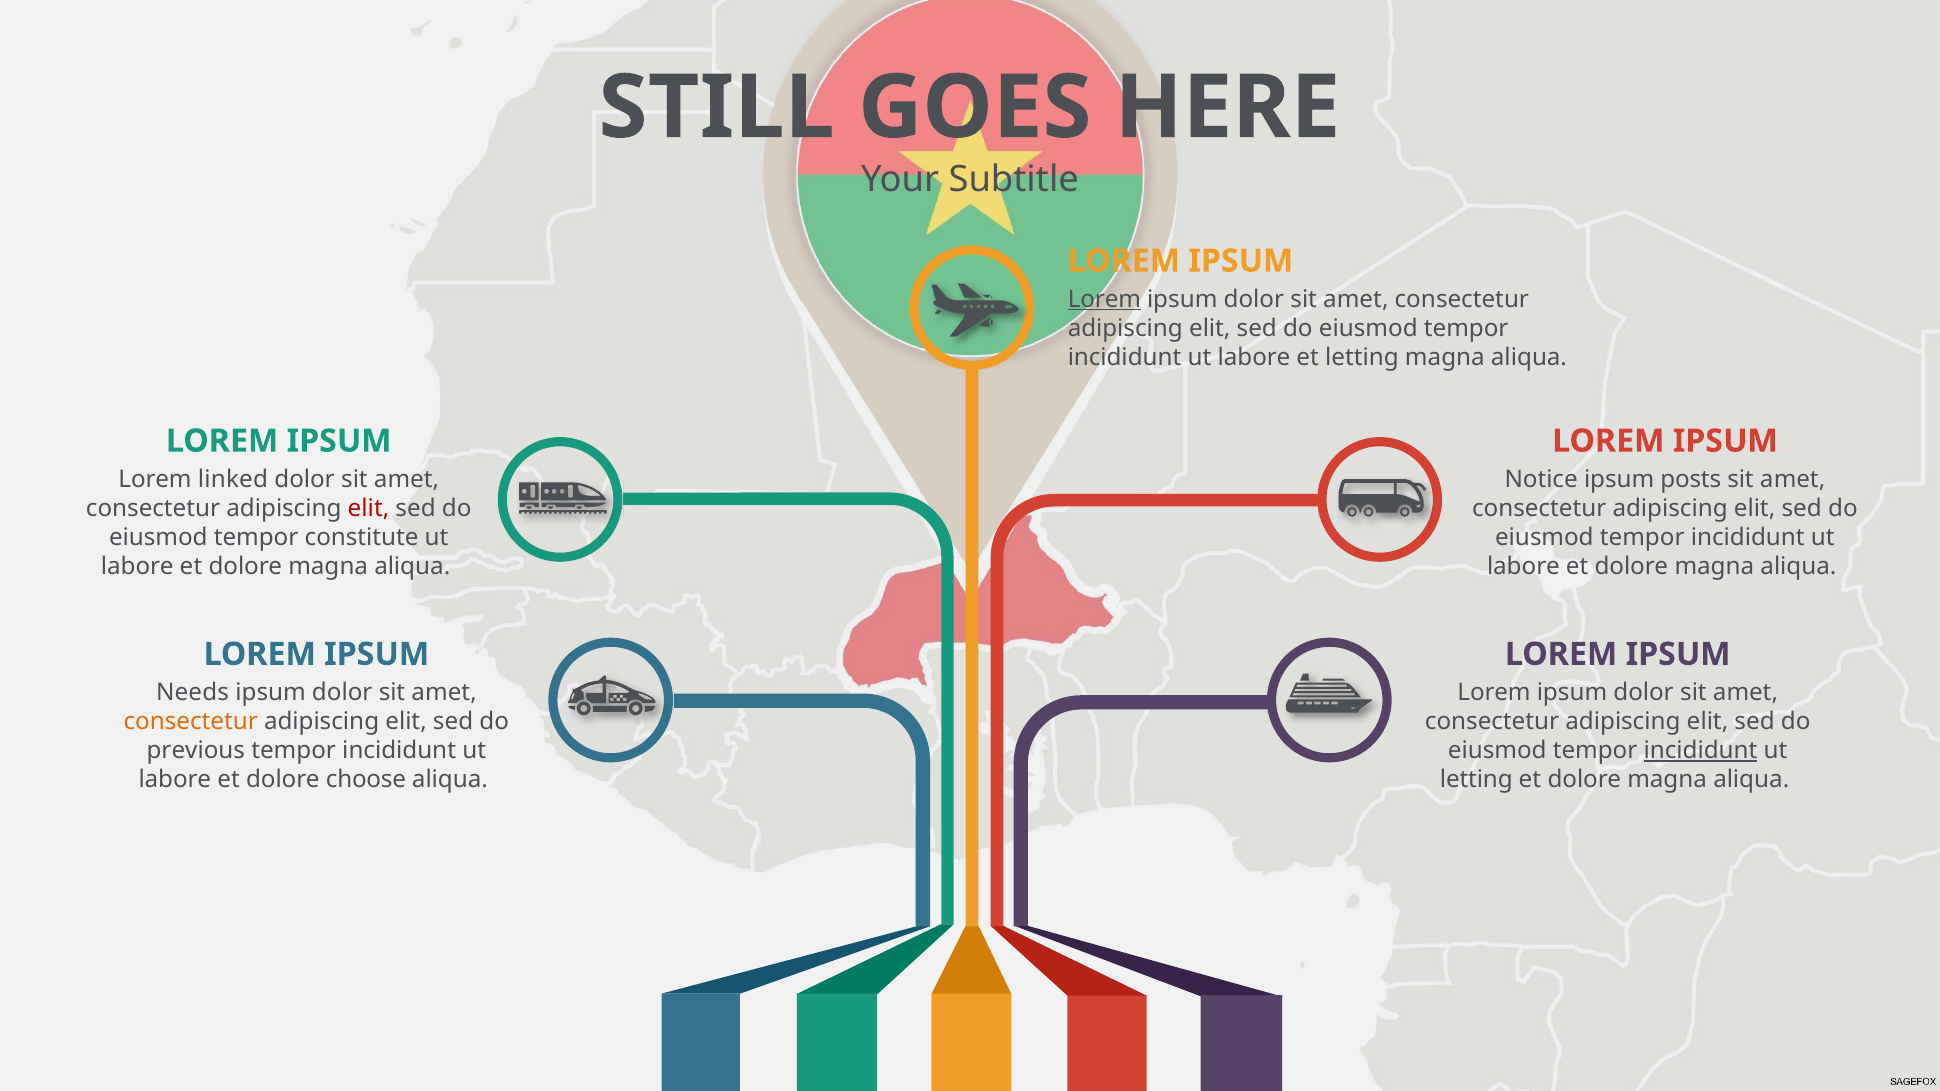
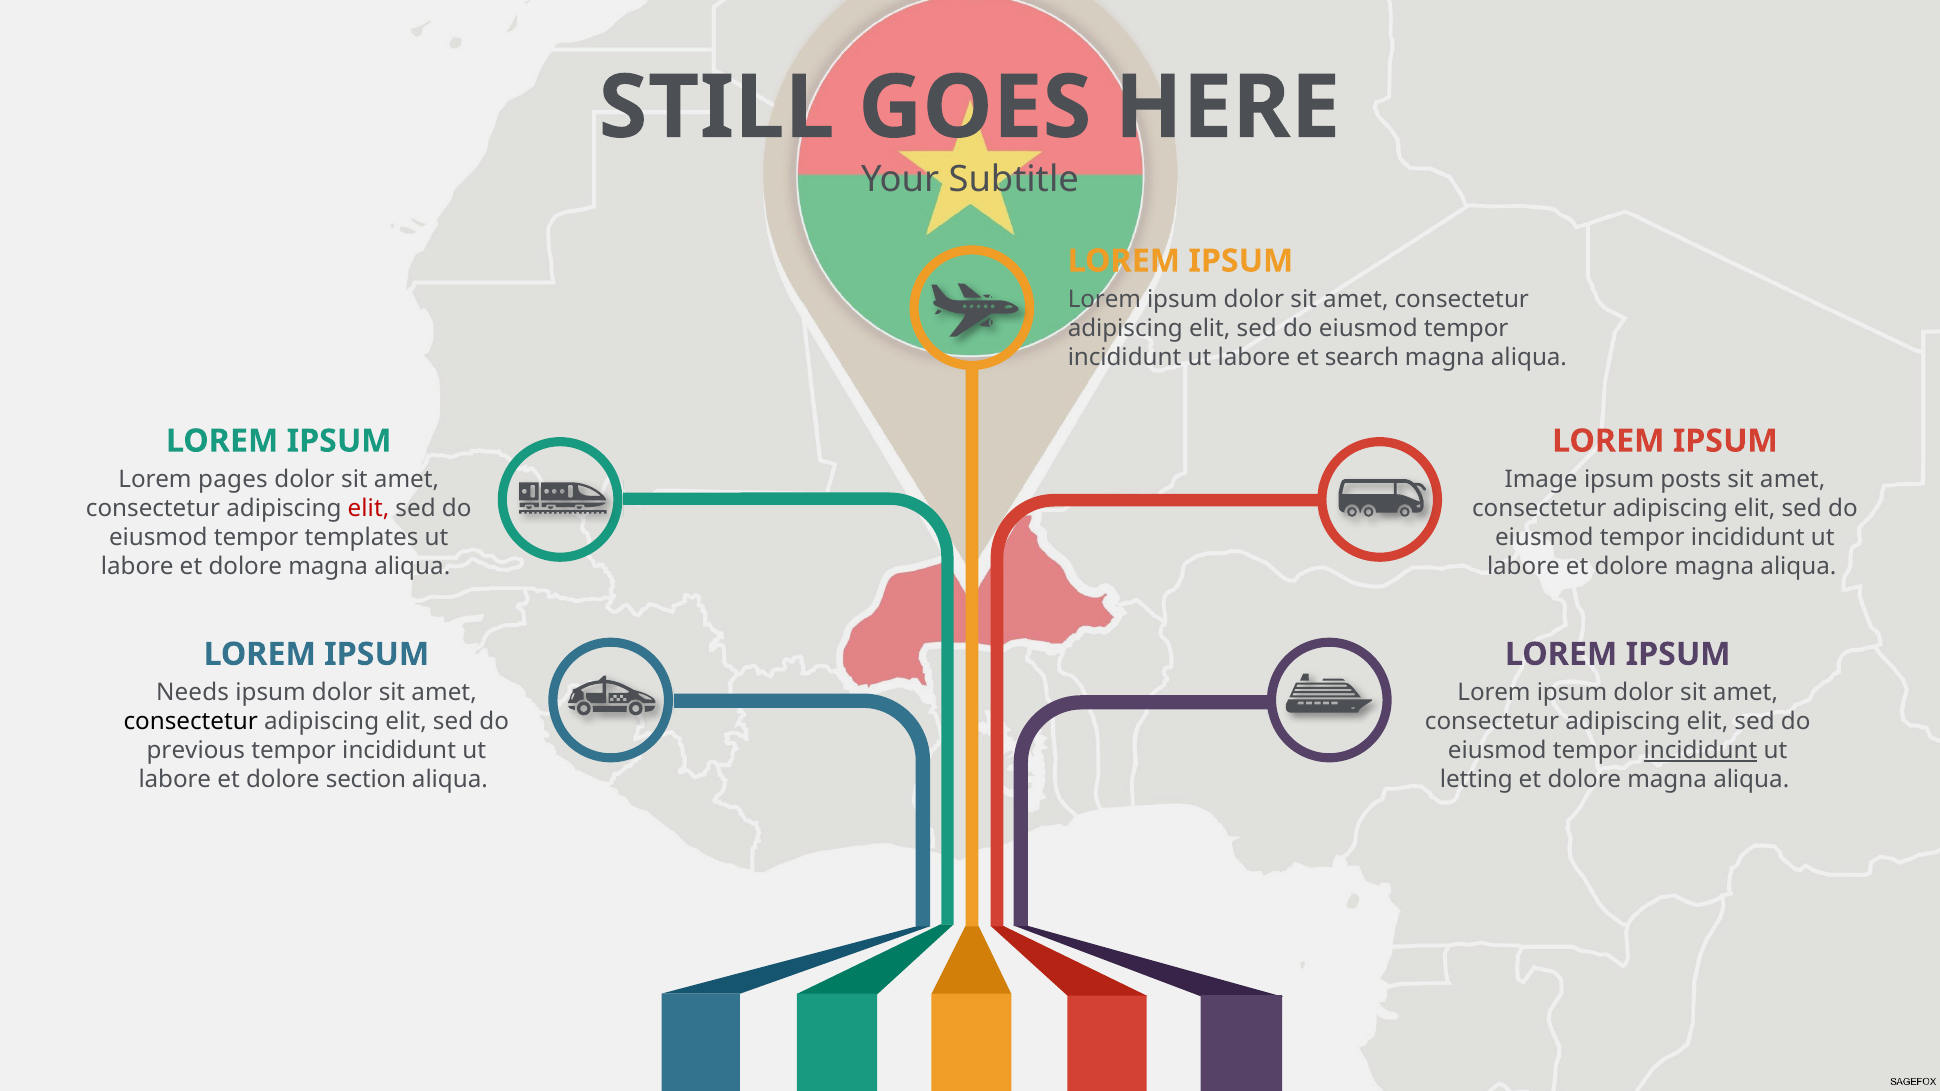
Lorem underline: present -> none (1104, 299)
et letting: letting -> search (1362, 357)
linked: linked -> pages (233, 479)
Notice: Notice -> Image (1541, 479)
constitute: constitute -> templates (362, 538)
consectetur colour: orange -> black (191, 722)
choose: choose -> section (366, 780)
